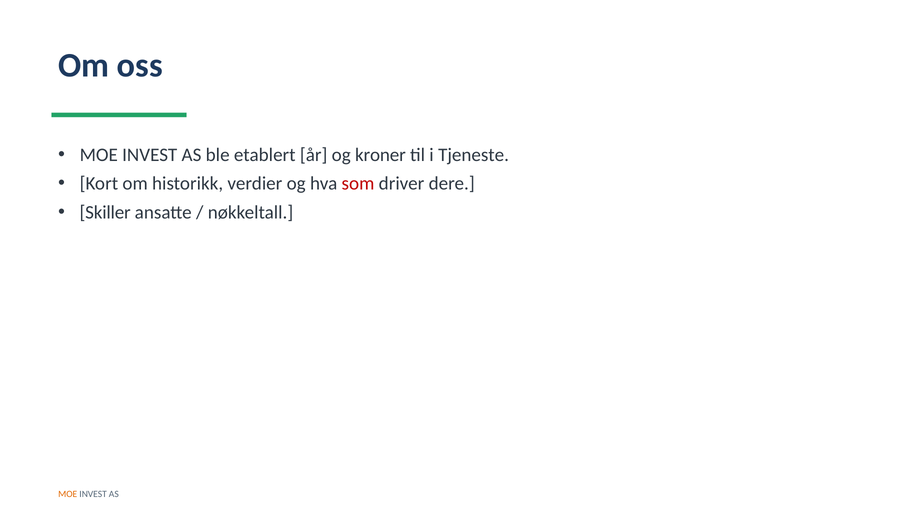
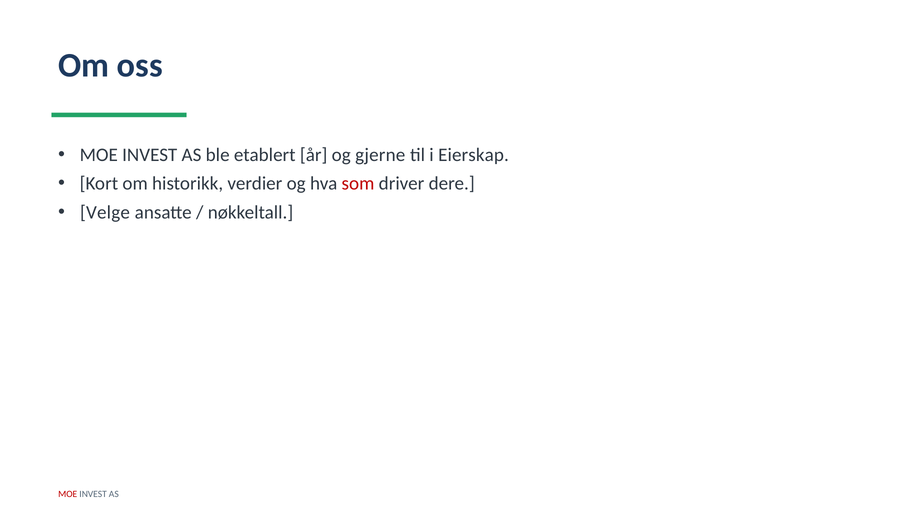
kroner: kroner -> gjerne (380, 155)
Tjeneste: Tjeneste -> Eierskap (474, 155)
Skiller: Skiller -> Velge (105, 212)
MOE colour: orange -> red (68, 494)
